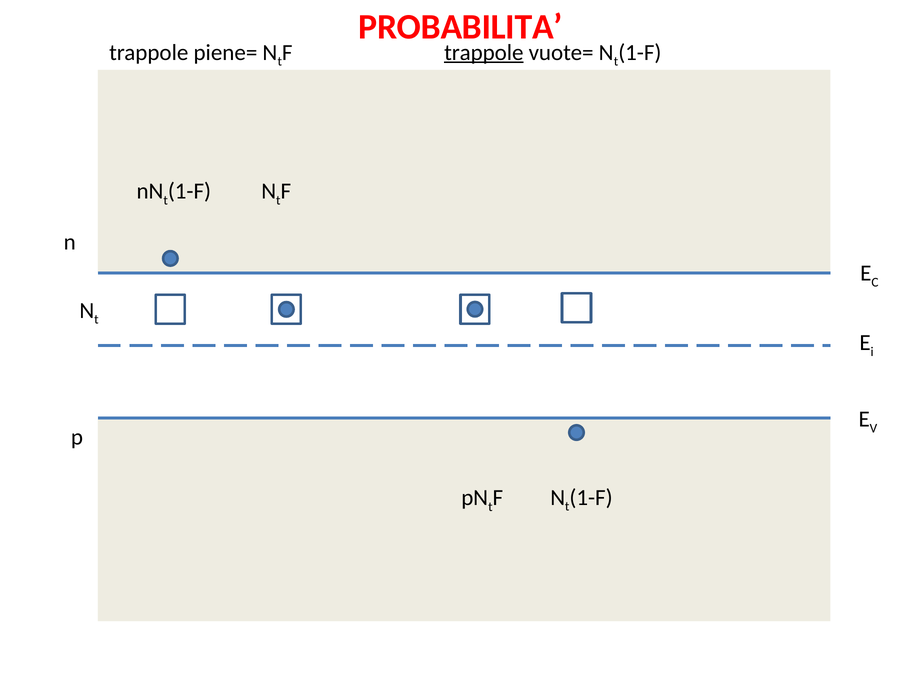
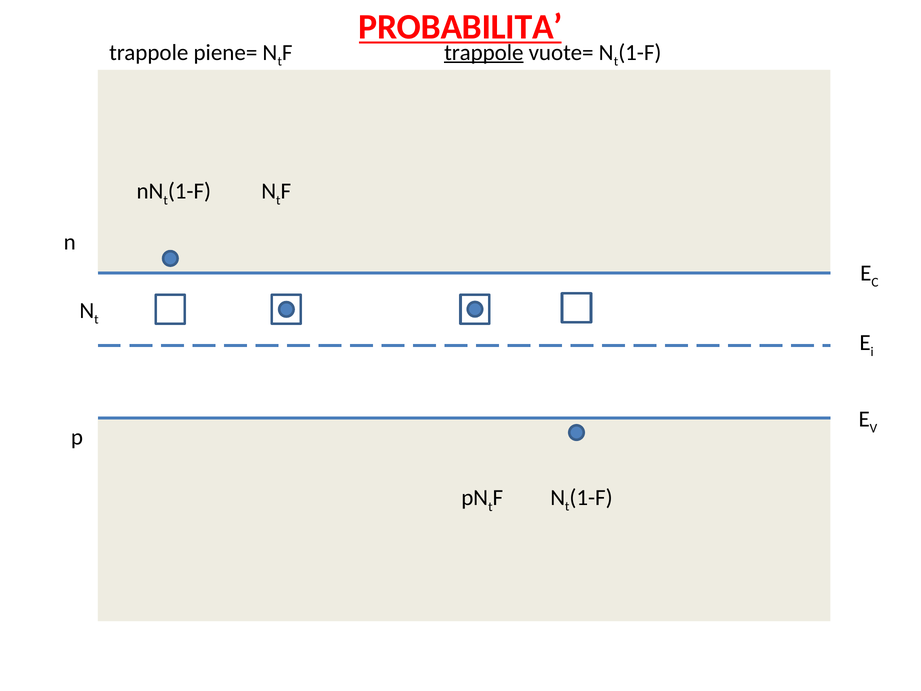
PROBABILITA underline: none -> present (461, 27)
